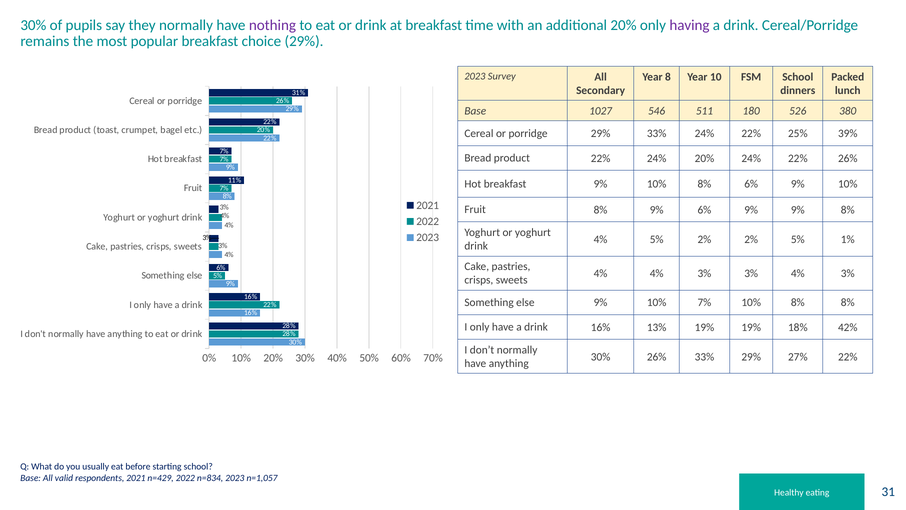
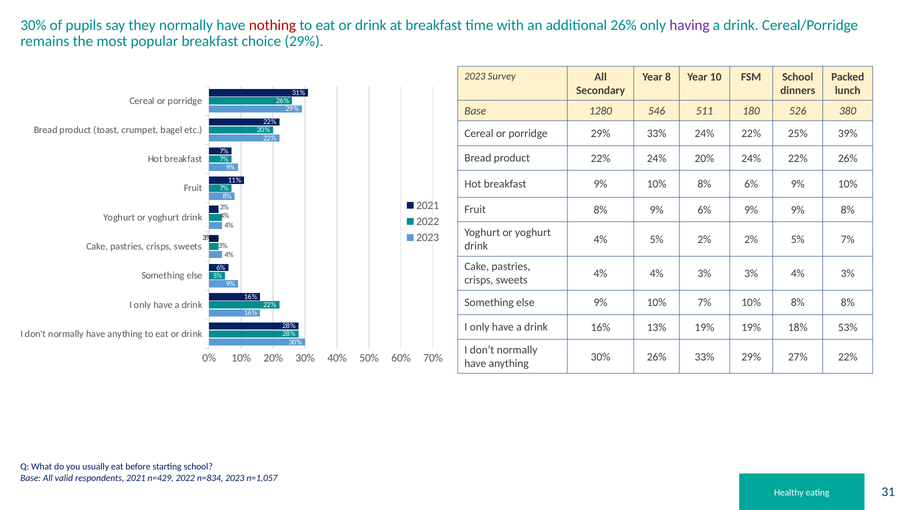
nothing colour: purple -> red (272, 25)
additional 20%: 20% -> 26% (624, 25)
1027: 1027 -> 1280 (601, 111)
5% 1%: 1% -> 7% (848, 239)
42%: 42% -> 53% (848, 327)
